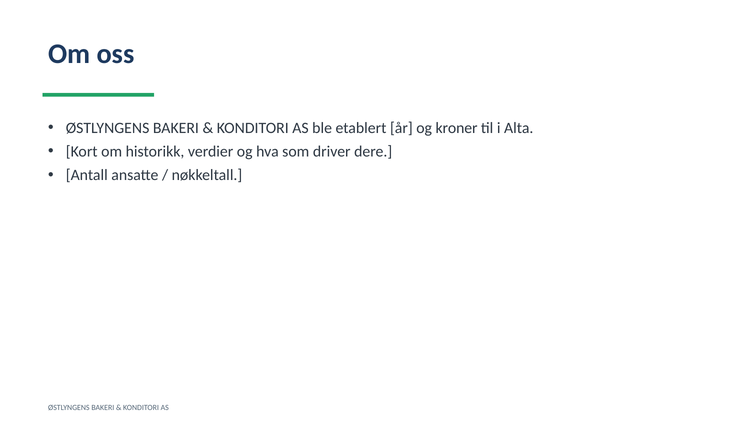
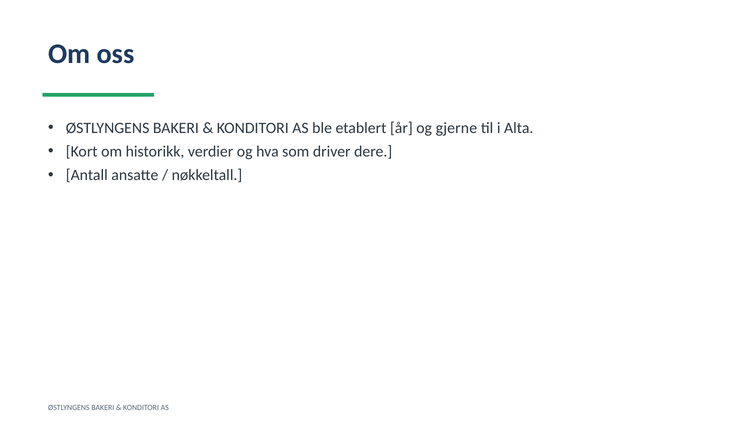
kroner: kroner -> gjerne (456, 128)
